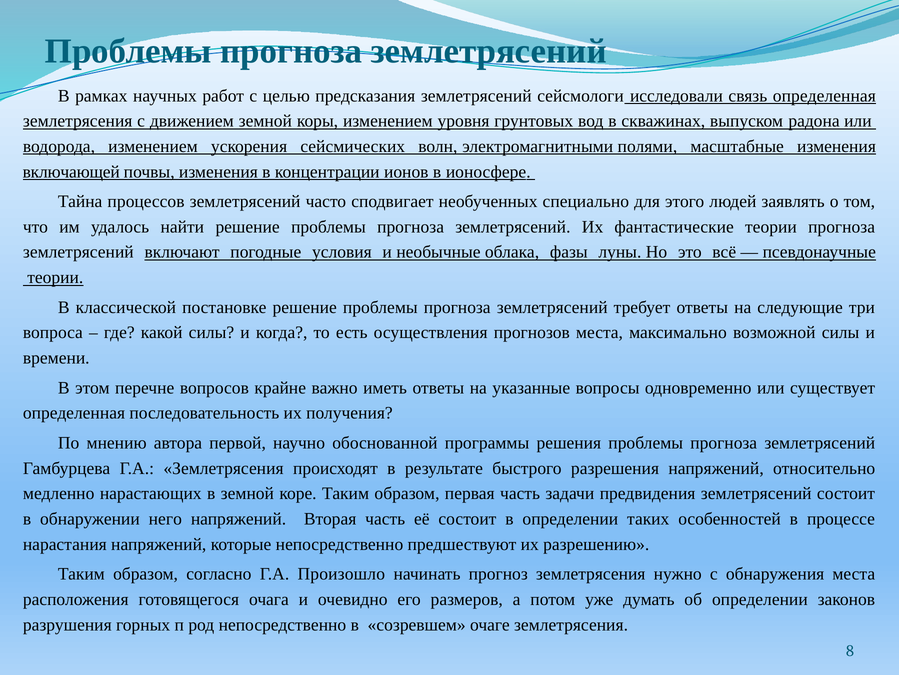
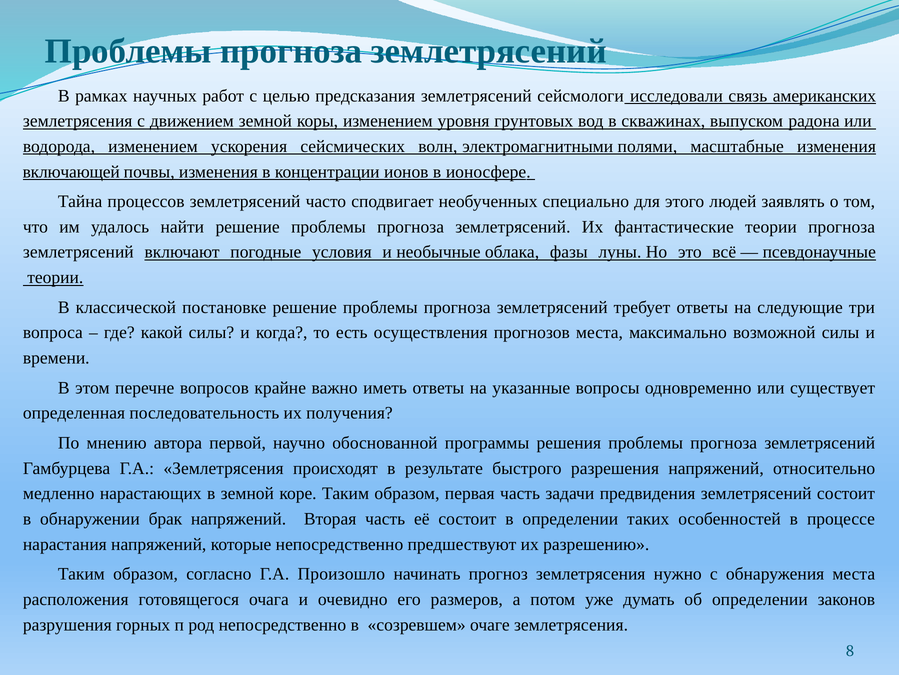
связь определенная: определенная -> американских (824, 96)
него: него -> брак (165, 518)
